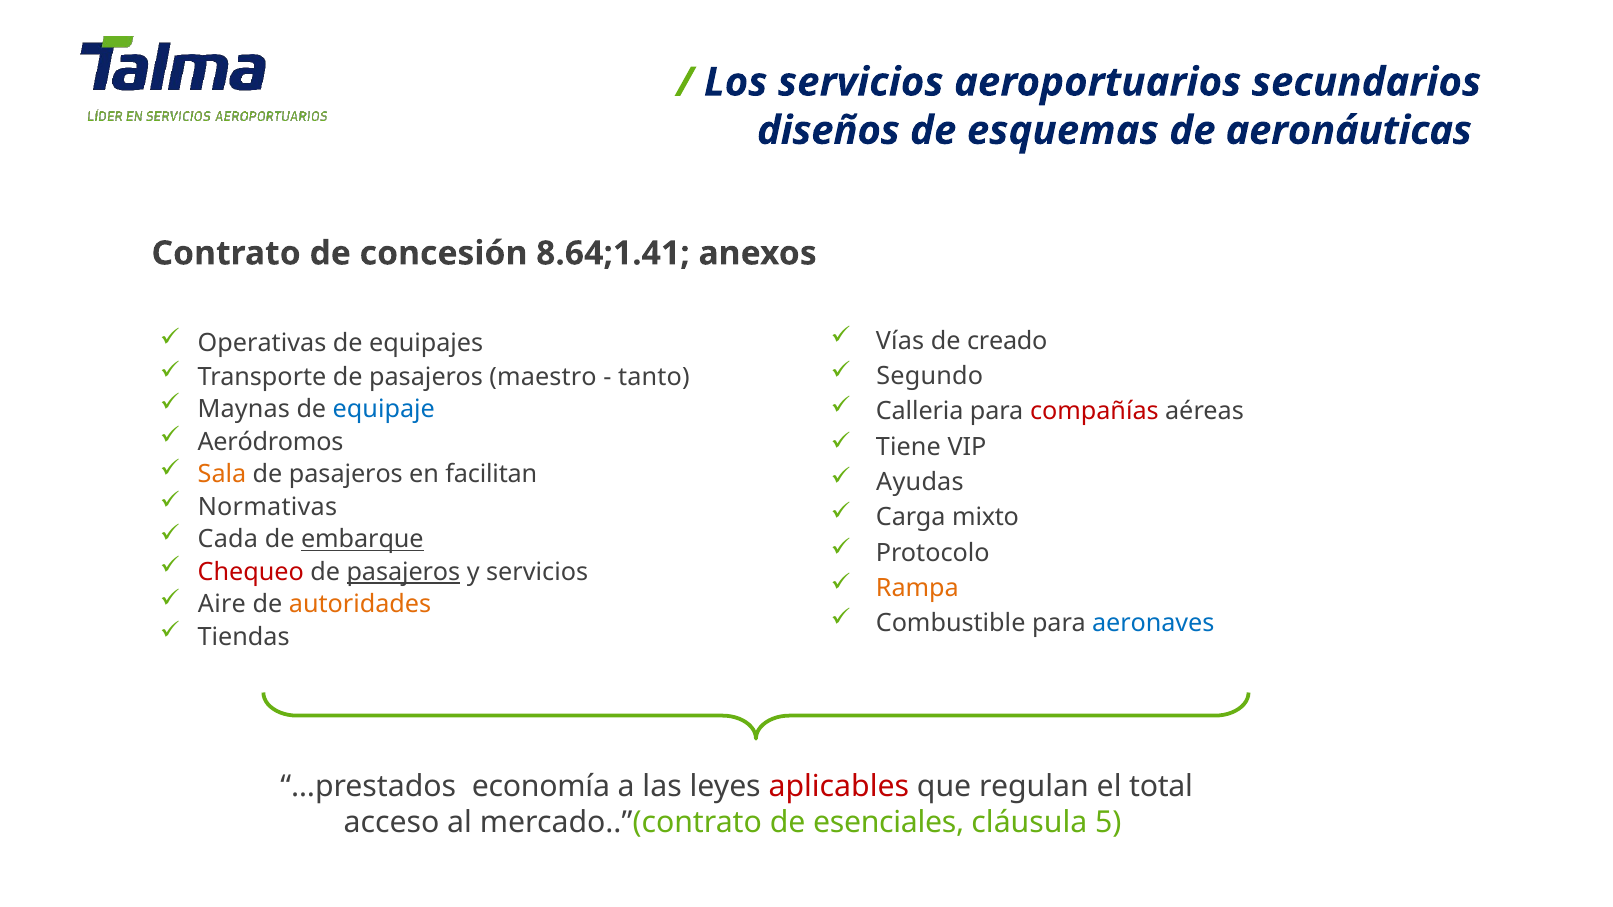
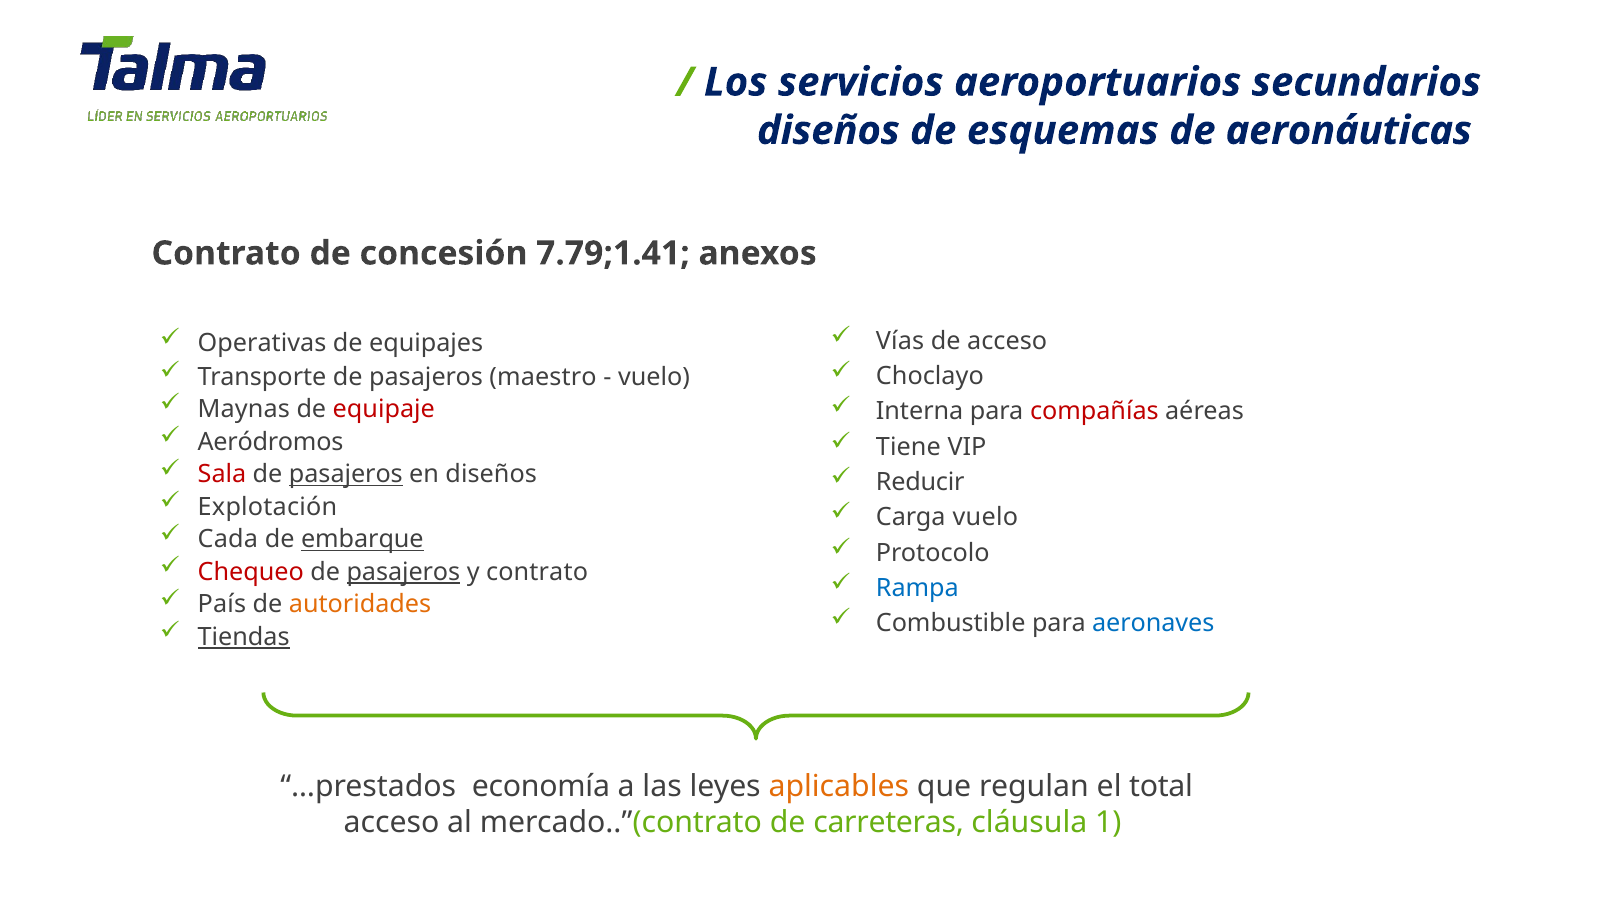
8.64;1.41: 8.64;1.41 -> 7.79;1.41 (613, 254)
de creado: creado -> acceso (1007, 341)
tanto: tanto -> vuelo (654, 377)
Segundo: Segundo -> Choclayo (930, 377)
equipaje colour: blue -> red (384, 410)
Calleria: Calleria -> Interna (920, 412)
Sala colour: orange -> red (222, 475)
pasajeros underline: none -> present (346, 475)
en facilitan: facilitan -> diseños (491, 475)
Ayudas: Ayudas -> Reducir (920, 482)
Normativas: Normativas -> Explotación (267, 507)
Carga mixto: mixto -> vuelo (985, 518)
y servicios: servicios -> contrato (537, 572)
Rampa colour: orange -> blue (917, 588)
Aire: Aire -> País (222, 605)
Tiendas underline: none -> present (244, 637)
aplicables colour: red -> orange (839, 787)
esenciales: esenciales -> carreteras (889, 823)
5: 5 -> 1 (1108, 823)
